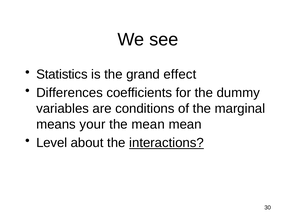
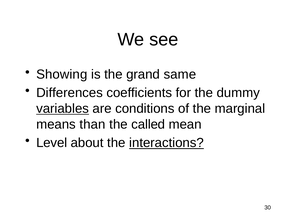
Statistics: Statistics -> Showing (62, 74)
effect: effect -> same (180, 74)
variables underline: none -> present (63, 109)
your: your -> than (93, 124)
the mean: mean -> called (148, 124)
